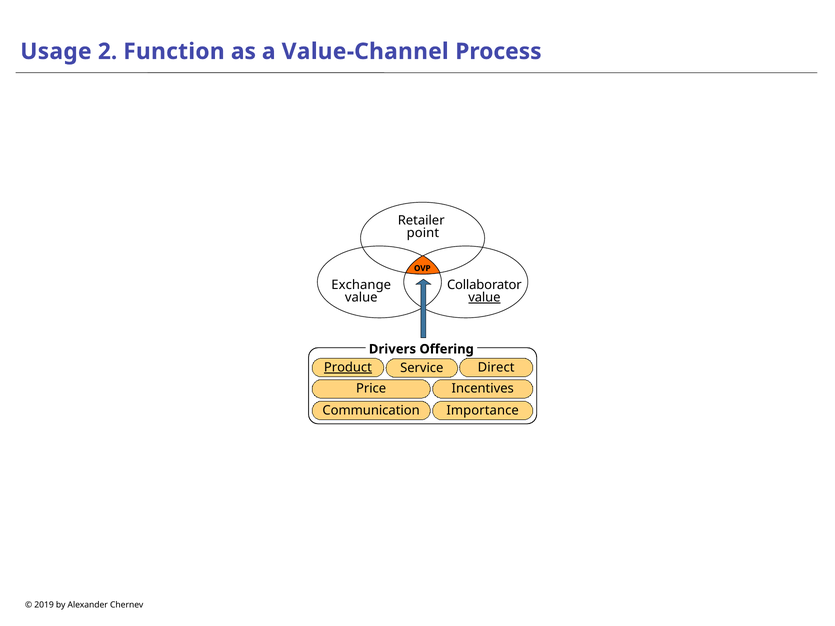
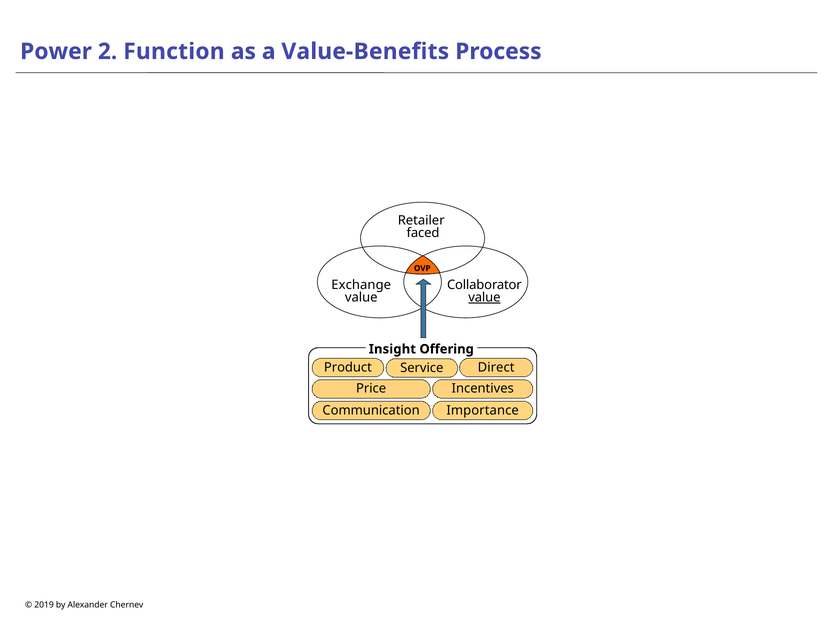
Usage: Usage -> Power (56, 52)
Value-Channel: Value-Channel -> Value-Benefits (365, 52)
point: point -> faced (423, 233)
Drivers: Drivers -> Insight (392, 349)
Product underline: present -> none (348, 367)
